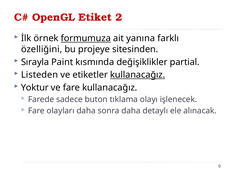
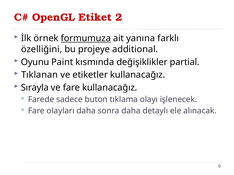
sitesinden: sitesinden -> additional (135, 49)
Sırayla: Sırayla -> Oyunu (35, 62)
Listeden: Listeden -> Tıklanan (40, 75)
kullanacağız underline: present -> none (138, 75)
Yoktur: Yoktur -> Sırayla (35, 88)
